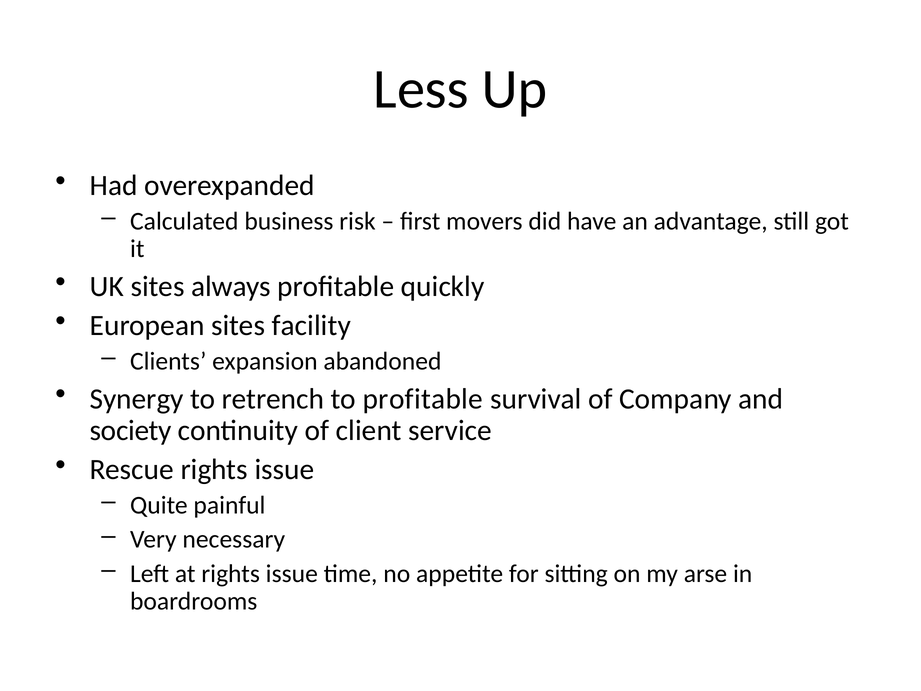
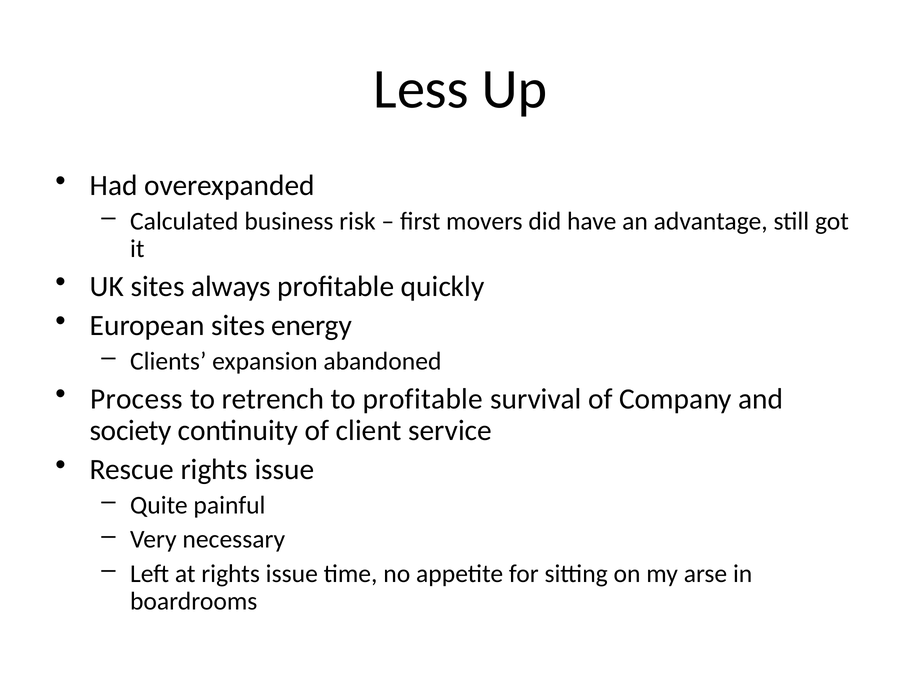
facility: facility -> energy (312, 325)
Synergy: Synergy -> Process (137, 399)
